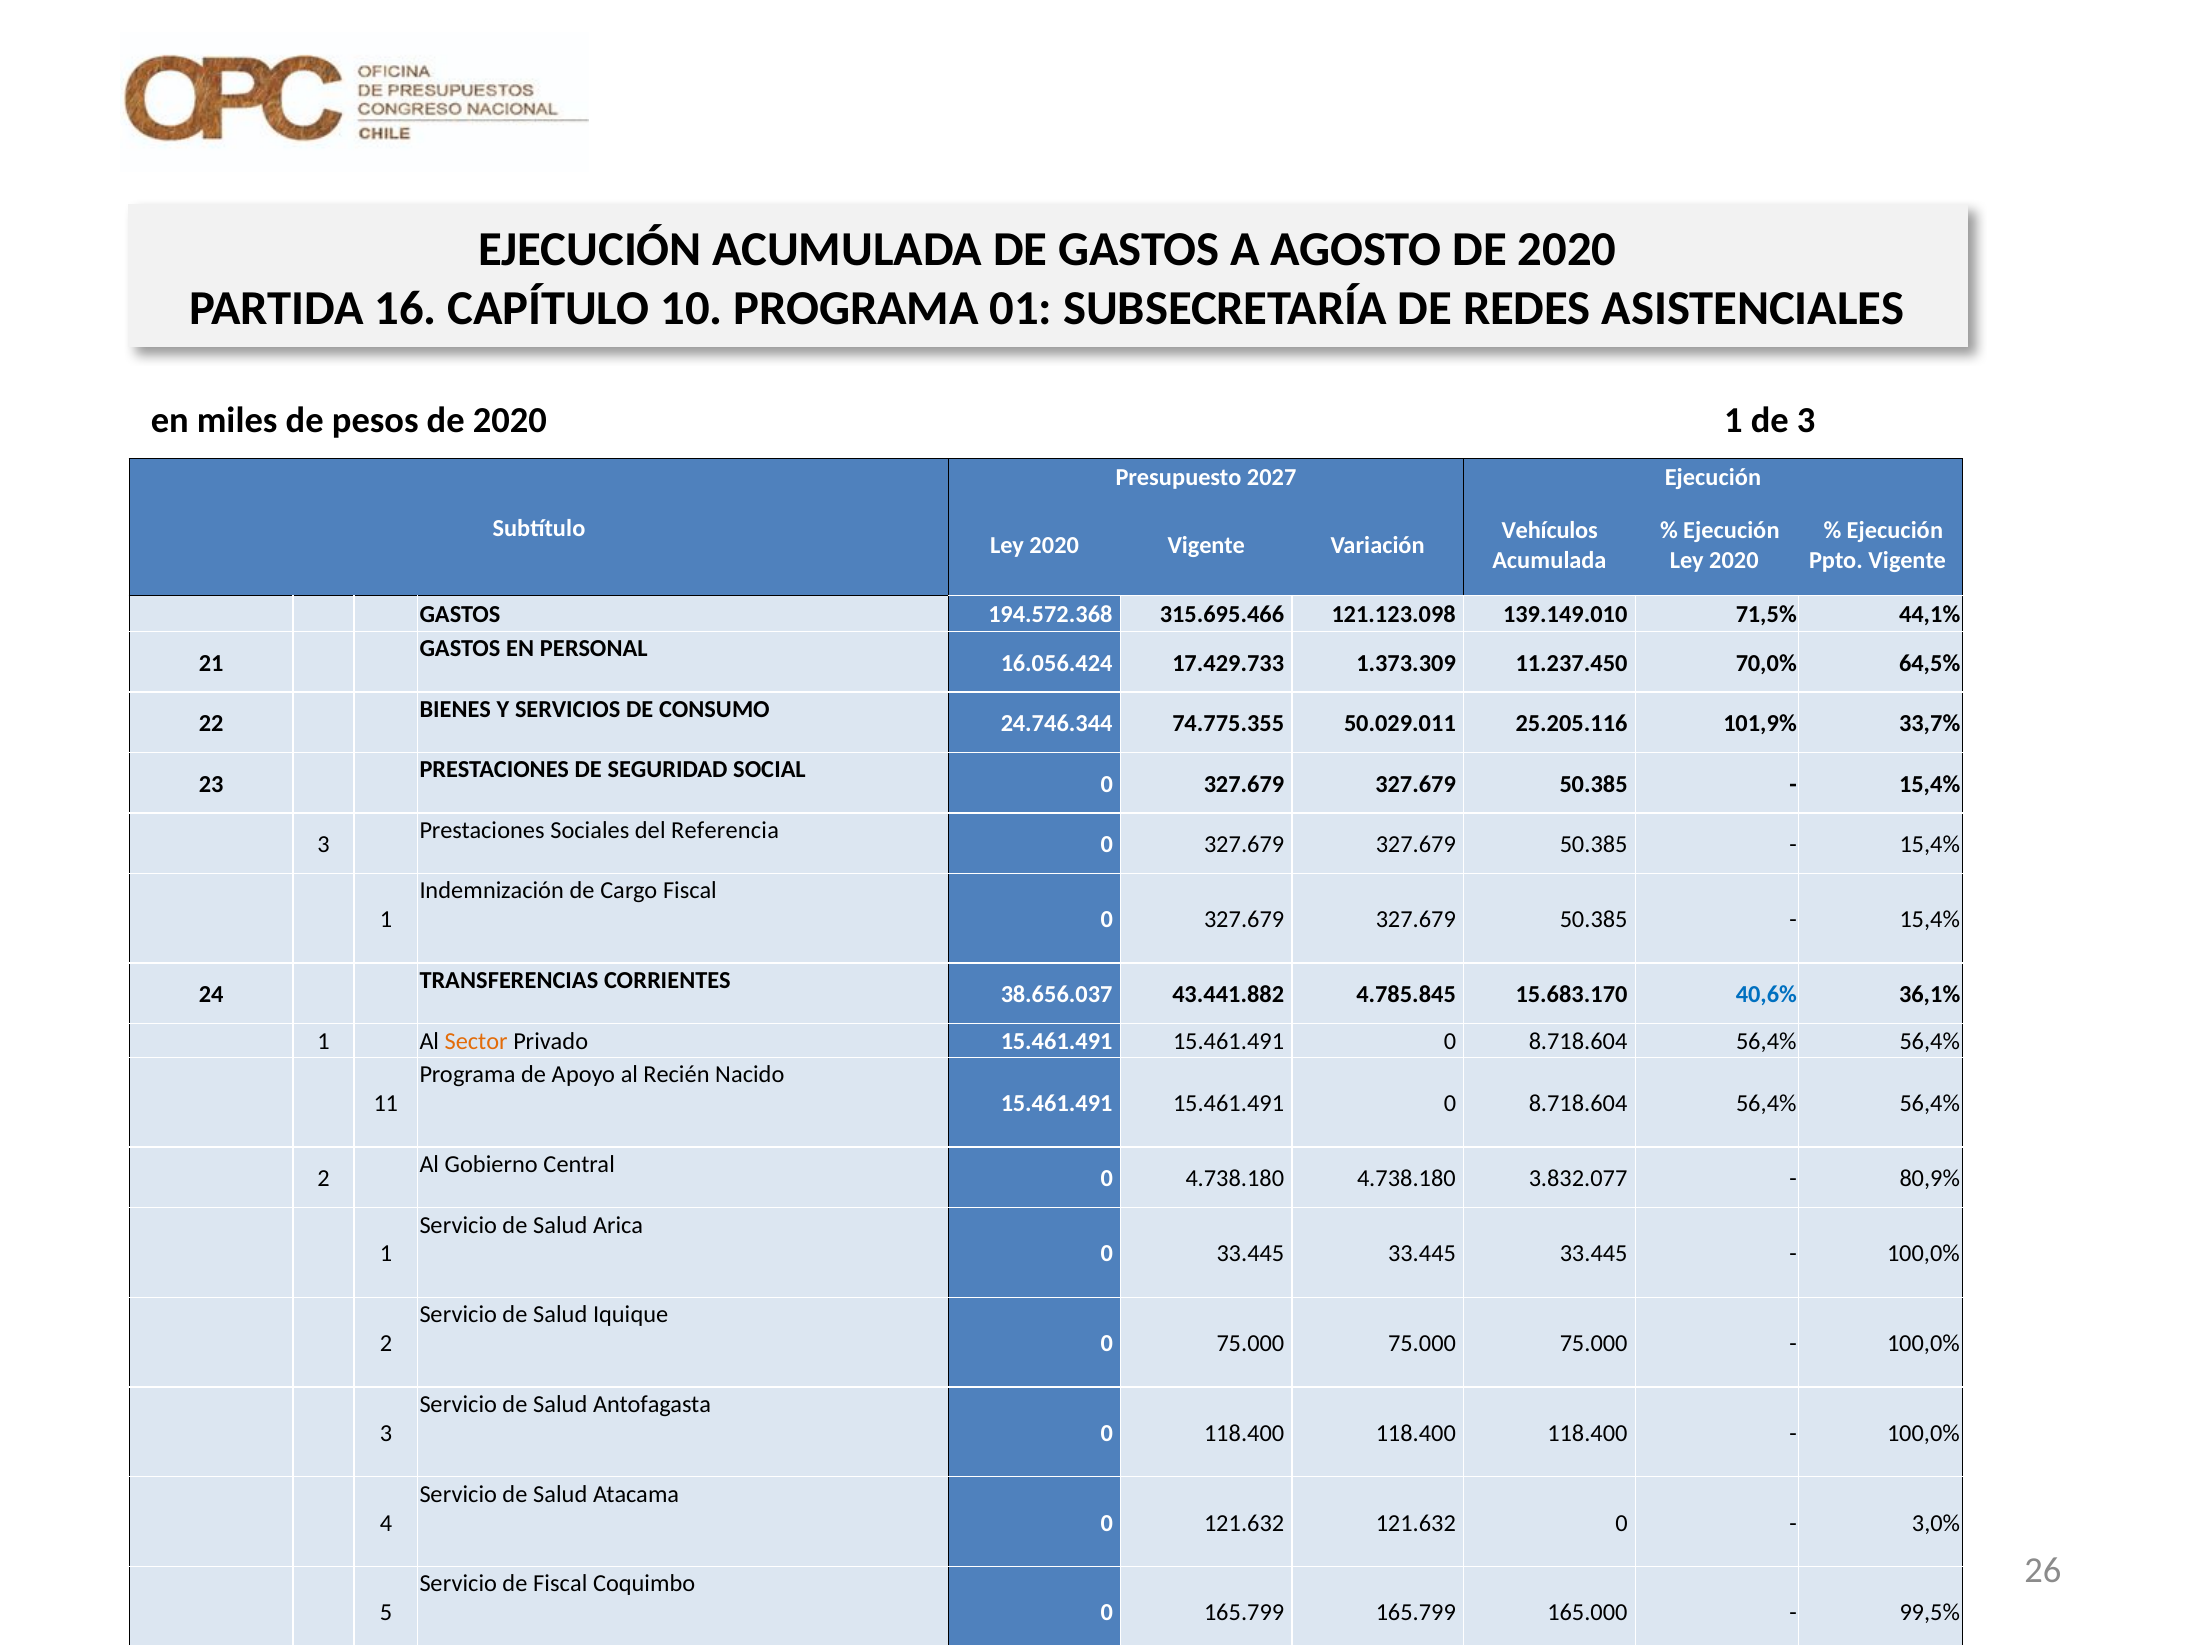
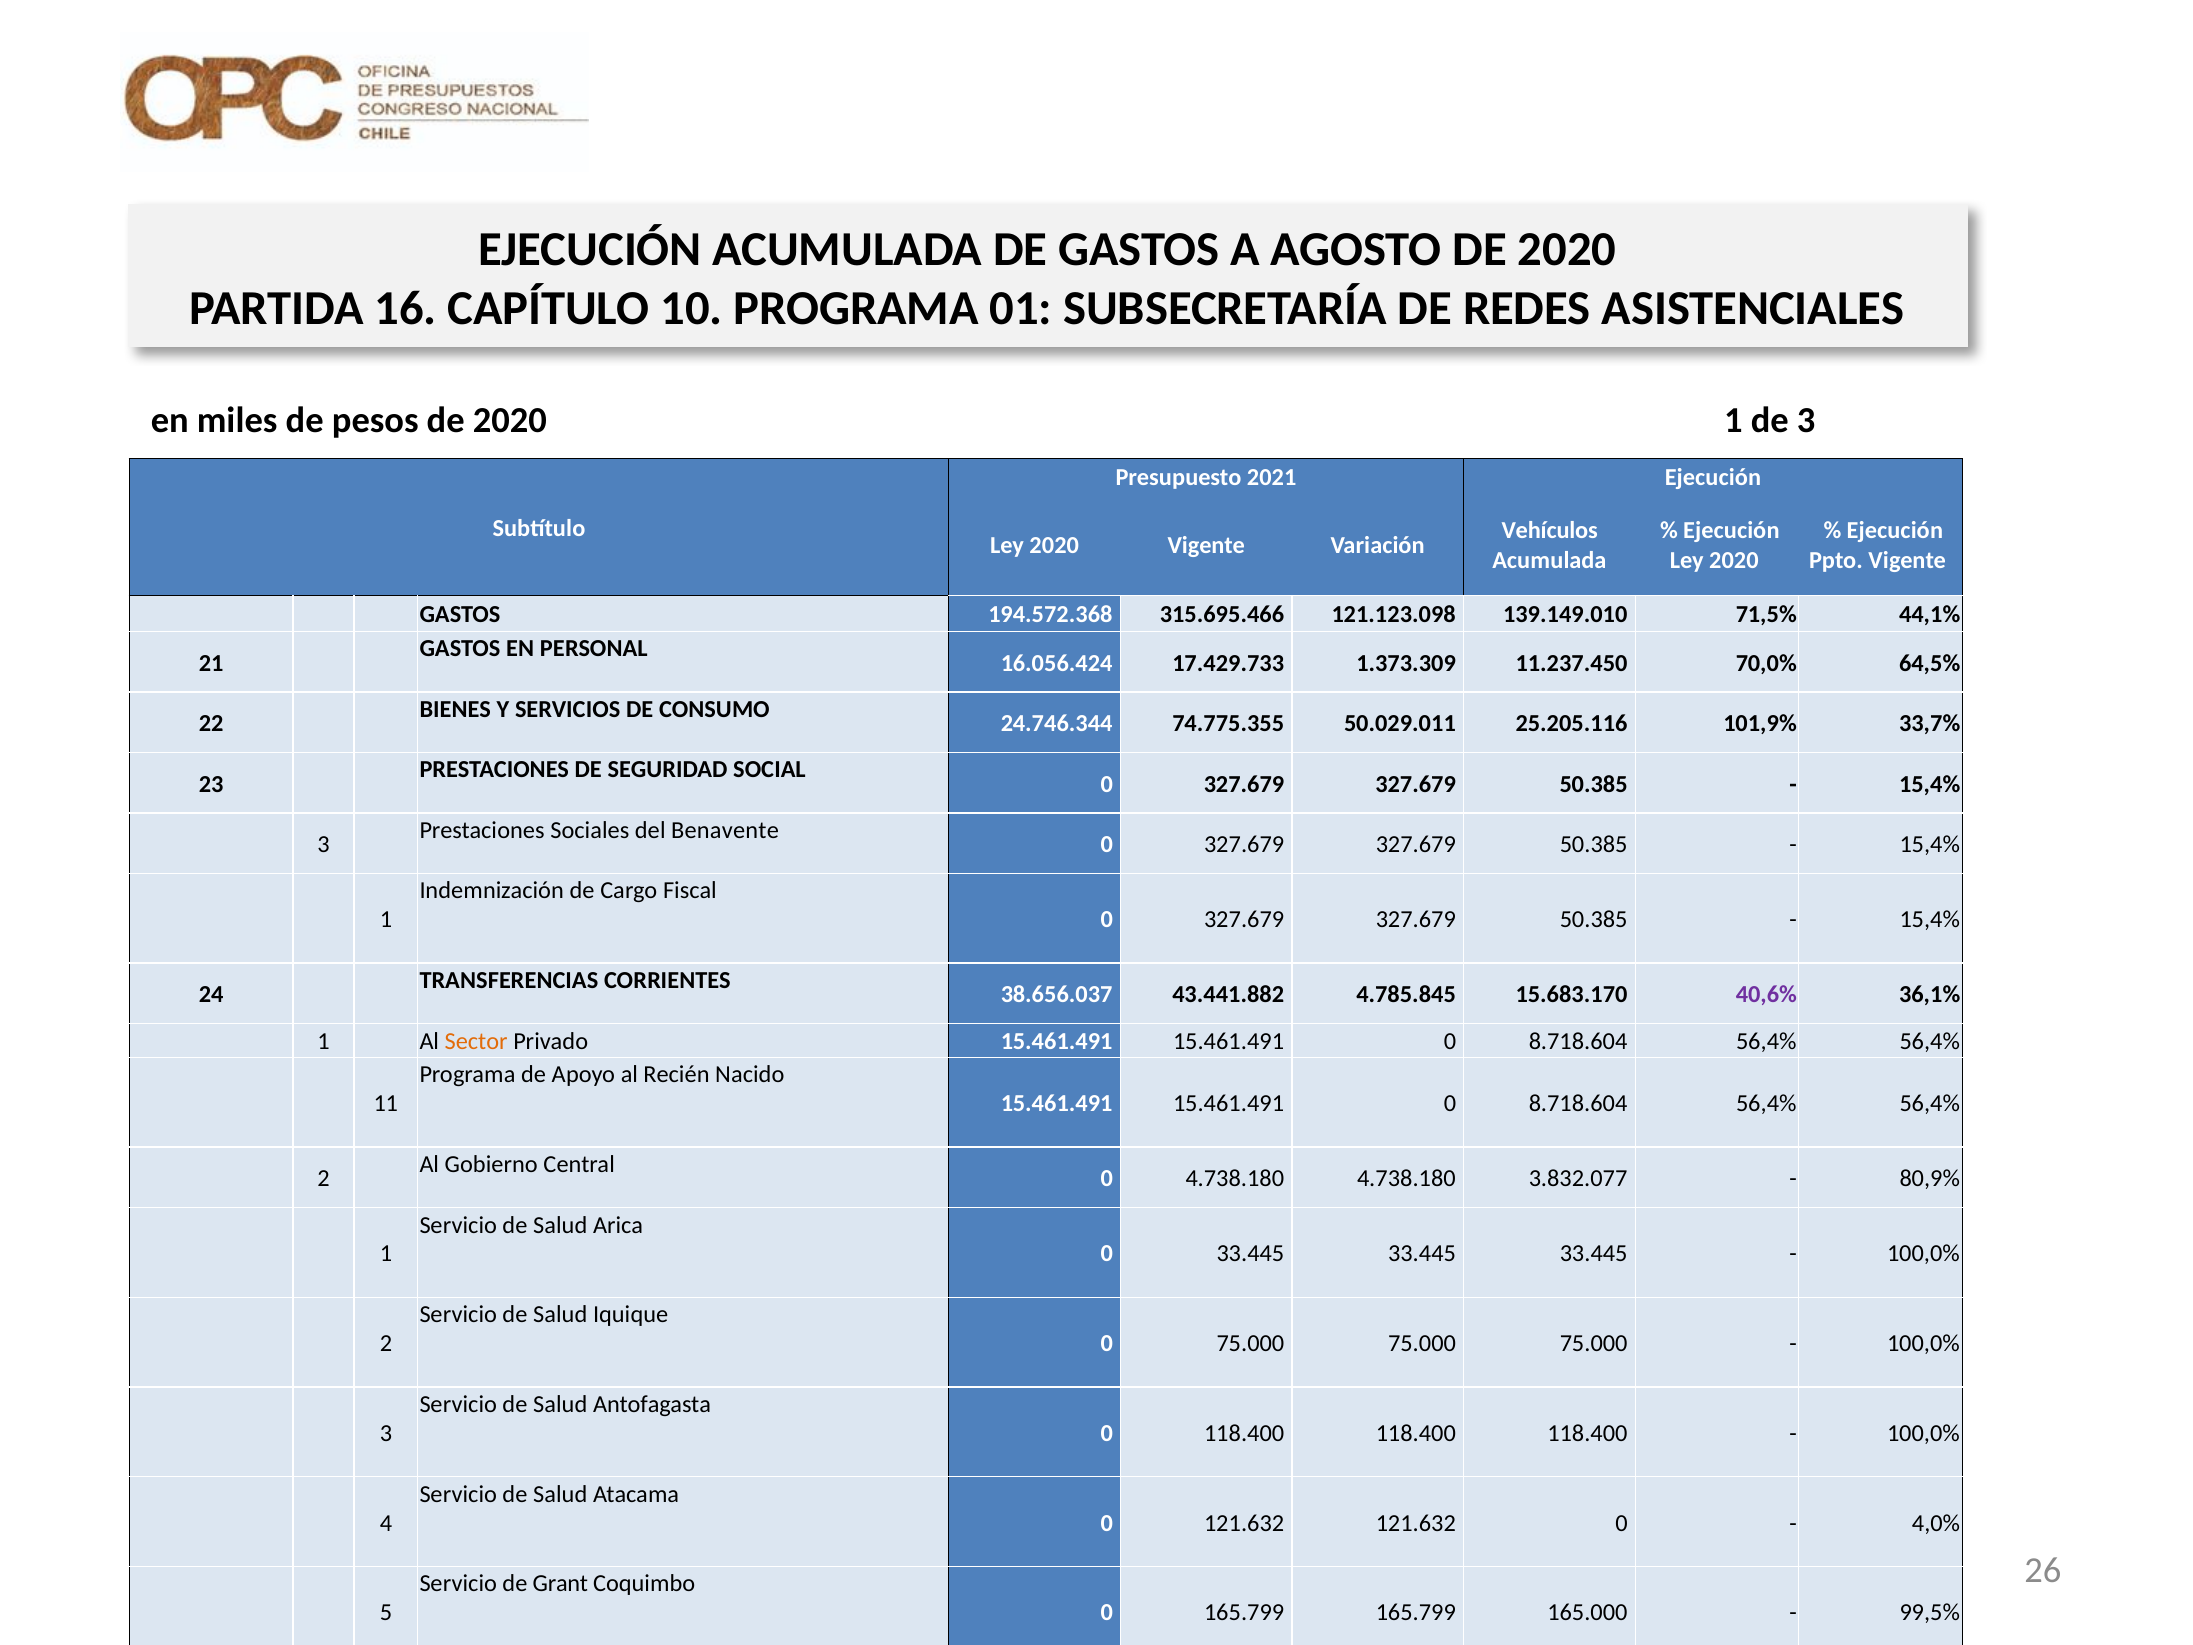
2027: 2027 -> 2021 (1272, 478)
Referencia: Referencia -> Benavente (725, 830)
40,6% colour: blue -> purple (1766, 995)
3,0%: 3,0% -> 4,0% (1936, 1523)
de Fiscal: Fiscal -> Grant (560, 1584)
